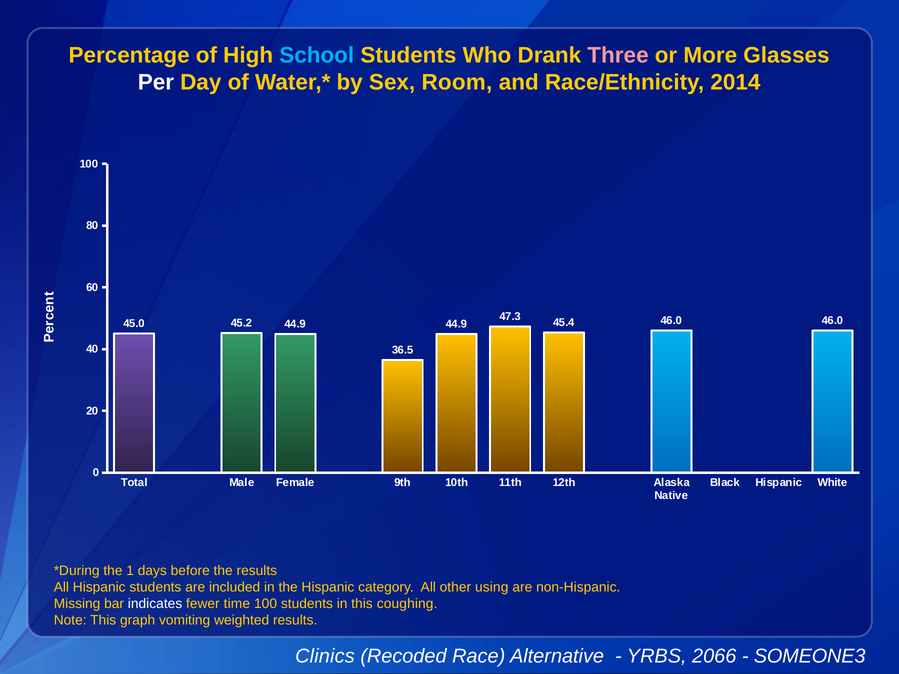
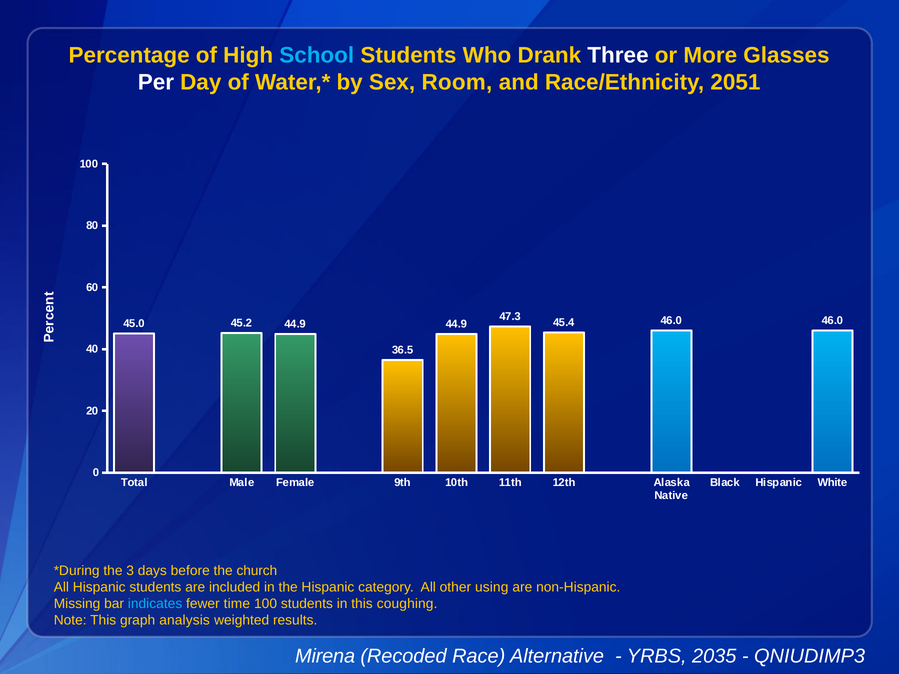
Three colour: pink -> white (618, 55)
2014: 2014 -> 2051 (735, 82)
1: 1 -> 3 (130, 571)
the results: results -> church (257, 571)
indicates colour: white -> light blue (155, 604)
vomiting: vomiting -> analysis (185, 620)
Clinics: Clinics -> Mirena (325, 656)
2066: 2066 -> 2035 (714, 656)
SOMEONE3: SOMEONE3 -> QNIUDIMP3 (810, 656)
